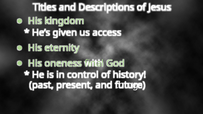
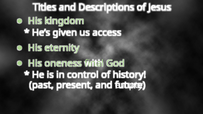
things: things -> empty (130, 85)
